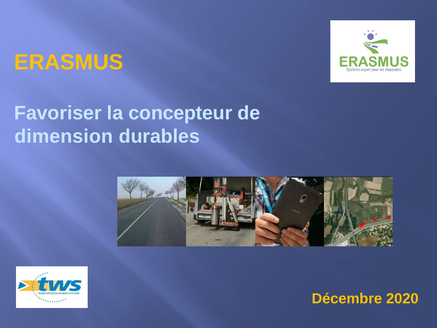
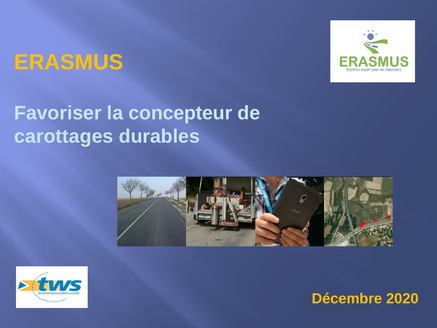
dimension: dimension -> carottages (64, 136)
